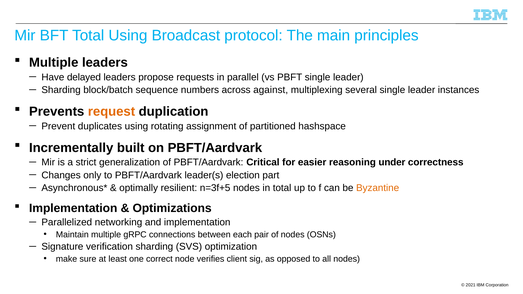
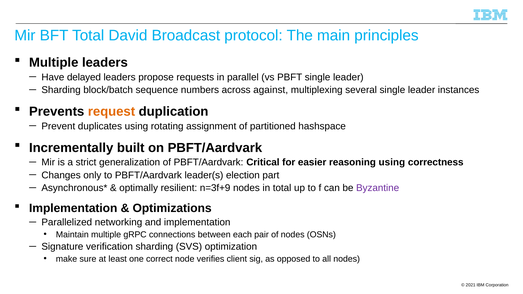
Total Using: Using -> David (128, 36)
reasoning under: under -> using (392, 162)
n=3f+5: n=3f+5 -> n=3f+9 (215, 188)
Byzantine colour: orange -> purple (378, 188)
